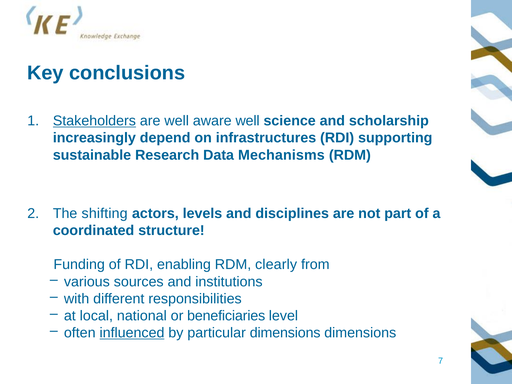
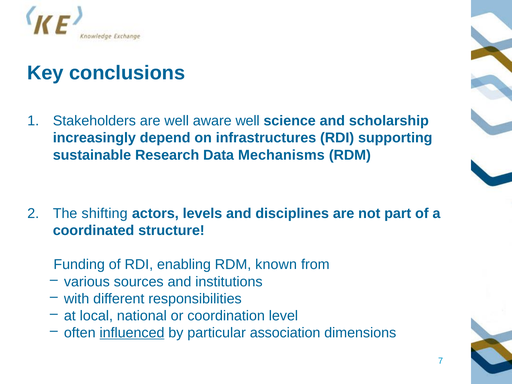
Stakeholders underline: present -> none (94, 121)
clearly: clearly -> known (276, 265)
beneficiaries: beneficiaries -> coordination (226, 316)
particular dimensions: dimensions -> association (285, 333)
